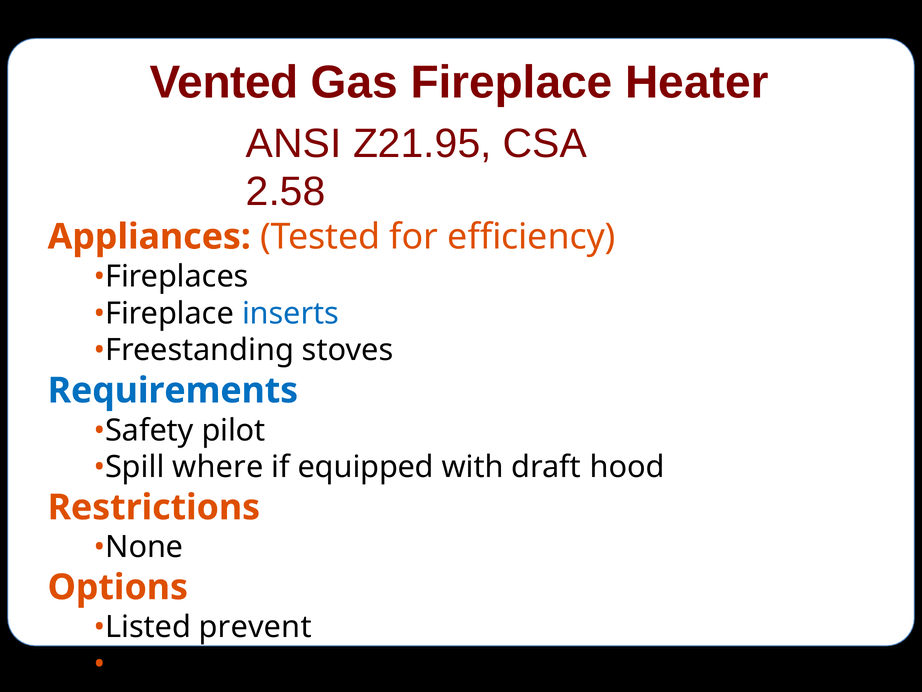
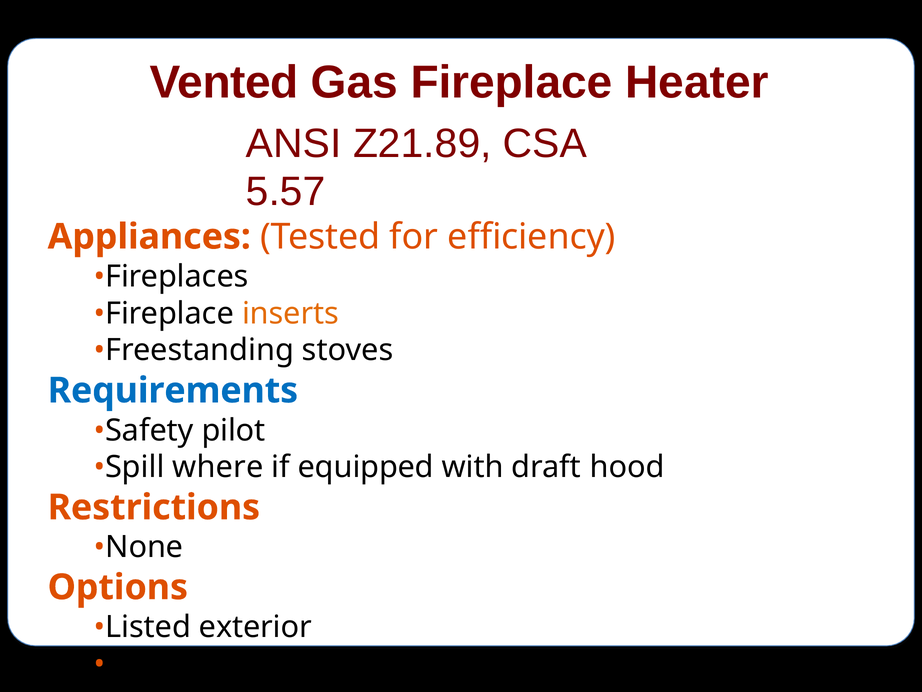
Z21.95: Z21.95 -> Z21.89 (422, 144)
2.58: 2.58 -> 5.57 (286, 192)
inserts colour: blue -> orange (291, 313)
prevent: prevent -> exterior (255, 627)
